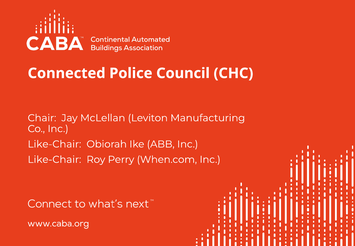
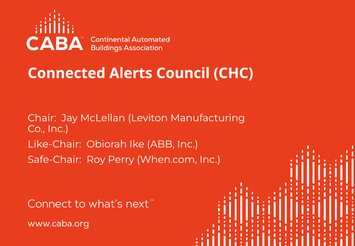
Police: Police -> Alerts (131, 73)
Like-Chair: Like-Chair -> Safe-Chair (54, 159)
